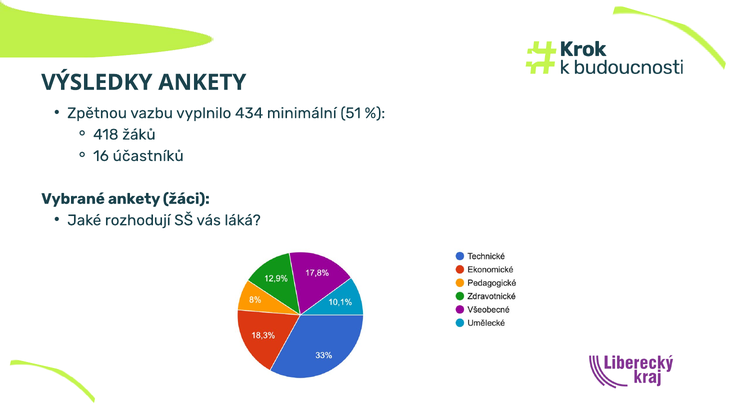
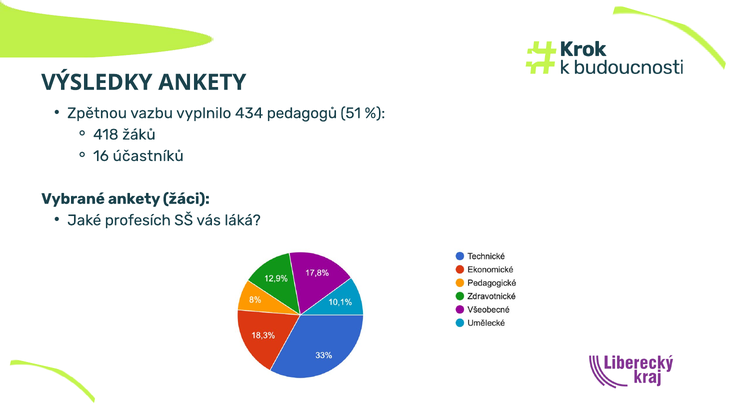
minimální: minimální -> pedagogů (302, 113)
rozhodují: rozhodují -> profesích (138, 220)
